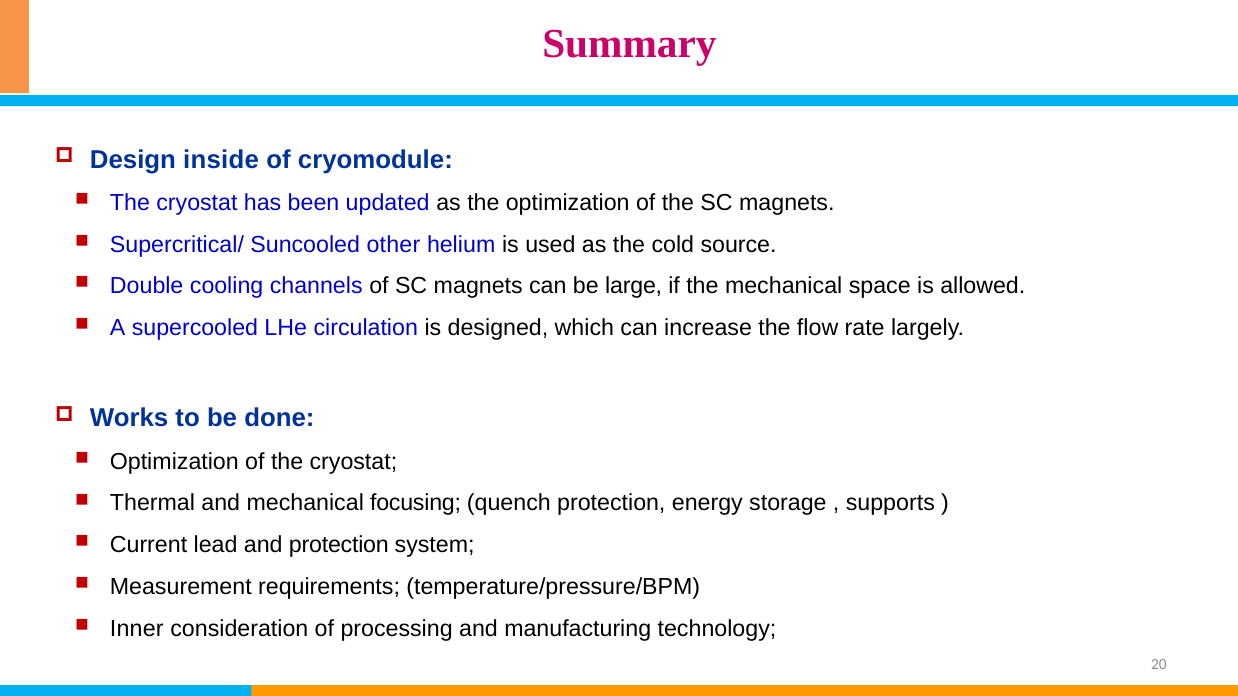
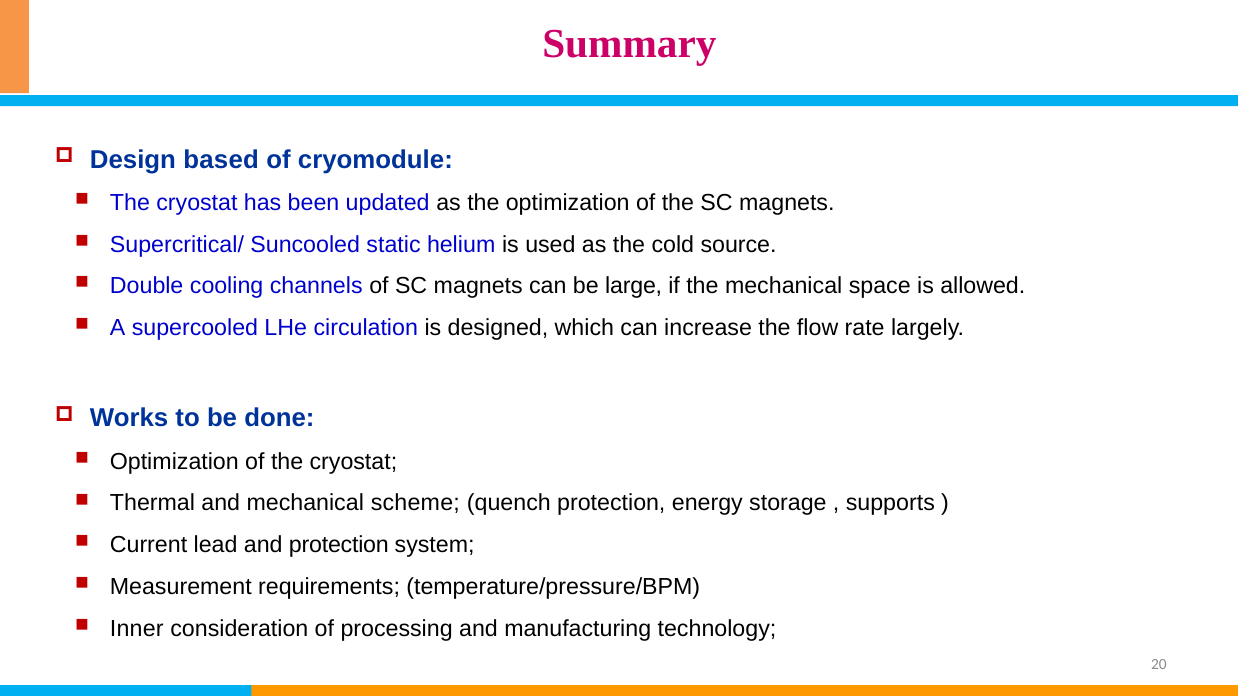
inside: inside -> based (221, 160)
other: other -> static (394, 245)
focusing: focusing -> scheme (415, 504)
